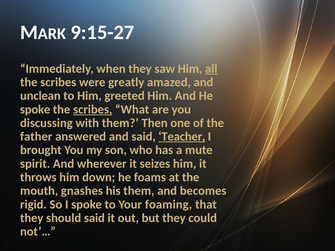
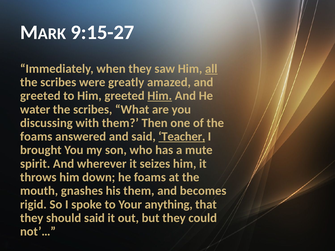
unclean: unclean -> greeted (40, 96)
Him underline: none -> present (160, 96)
spoke: spoke -> water (35, 109)
scribes underline: present -> none (93, 109)
father: father -> foams (36, 137)
foaming: foaming -> anything (169, 205)
